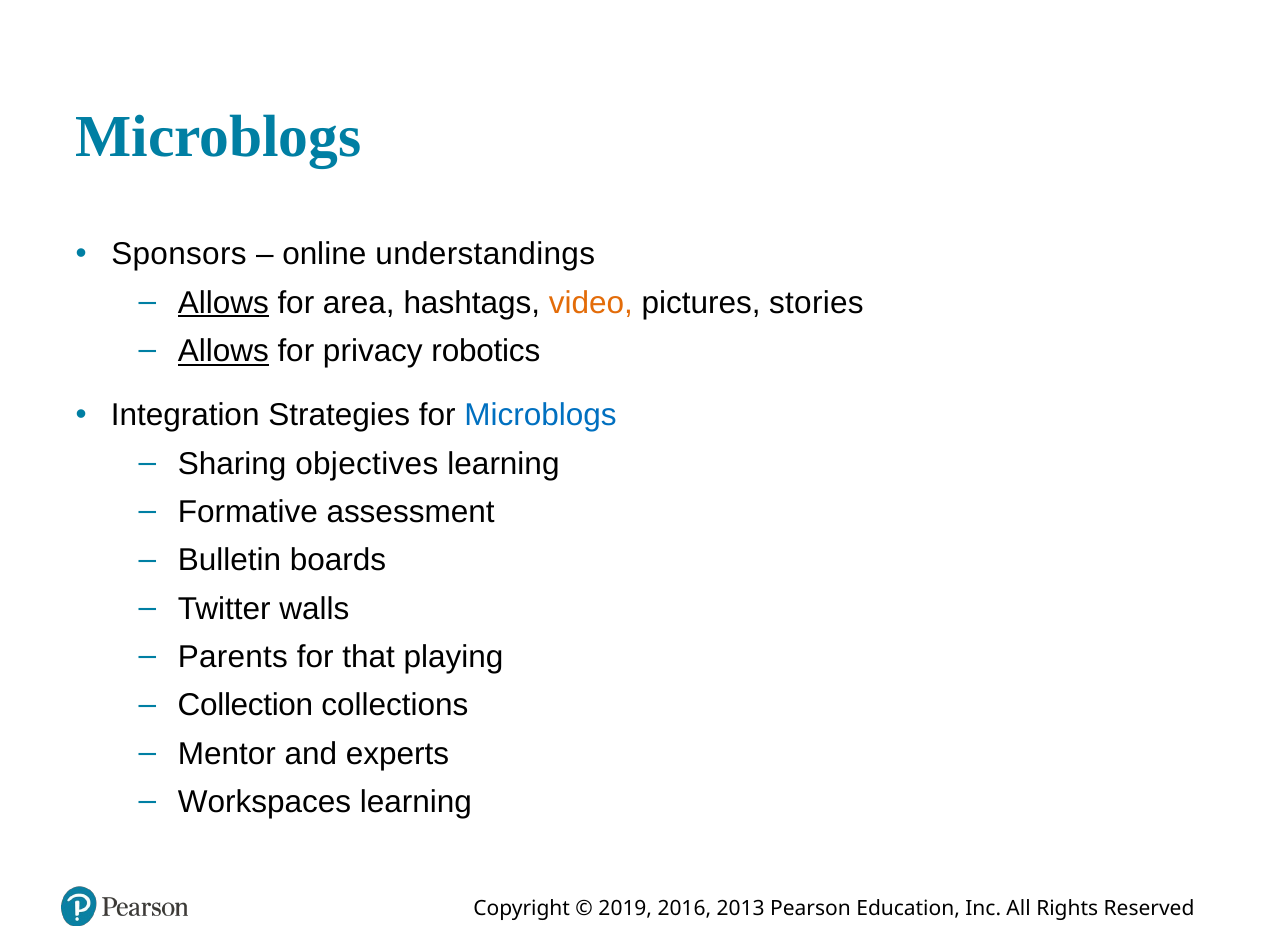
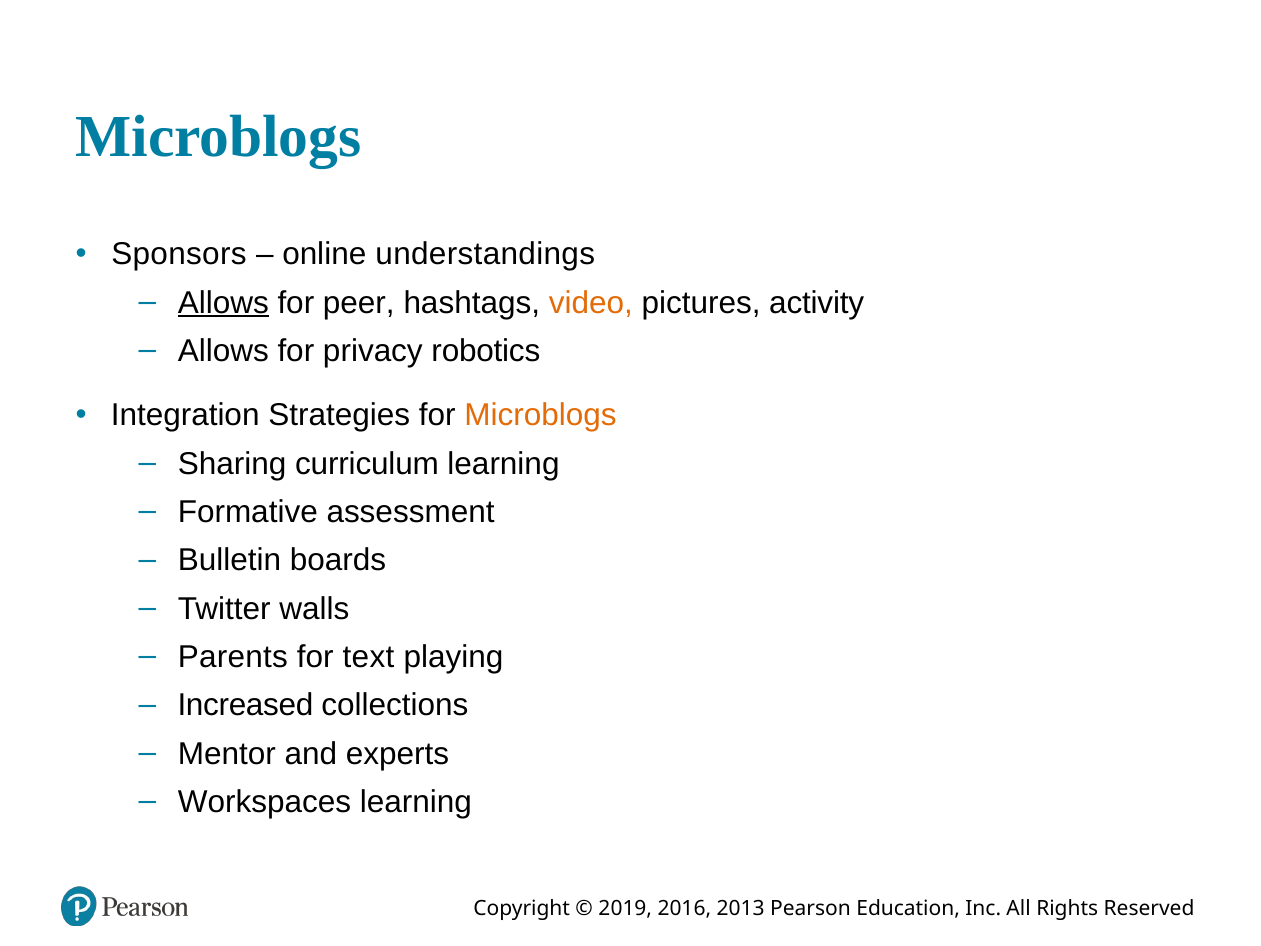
area: area -> peer (359, 303)
stories: stories -> activity (817, 303)
Allows underline: present -> none (223, 351)
Microblogs colour: blue -> orange (541, 415)
objectives: objectives -> curriculum (367, 464)
that: that -> text (368, 657)
Collection: Collection -> Increased (245, 705)
